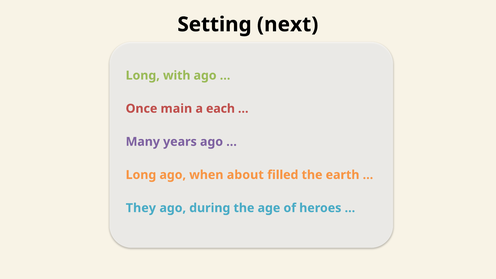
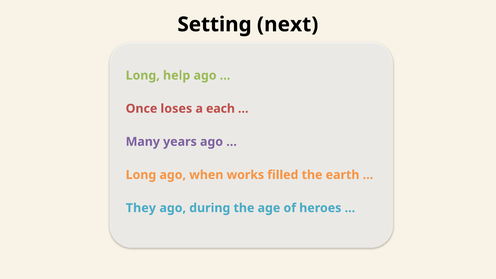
with: with -> help (177, 75)
main: main -> loses (176, 109)
about: about -> works (245, 175)
